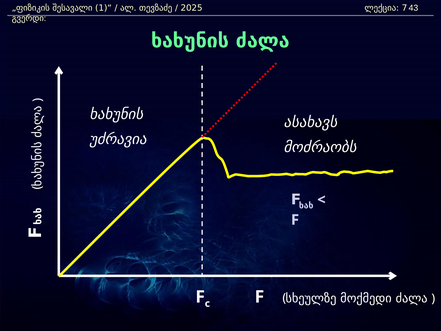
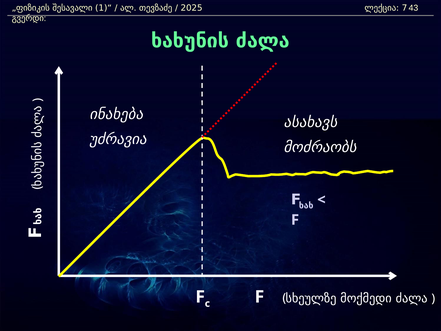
ხახუნის: ხახუნის -> ინახება (116, 114)
